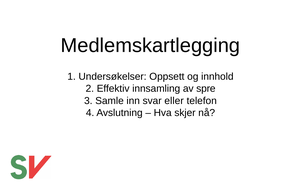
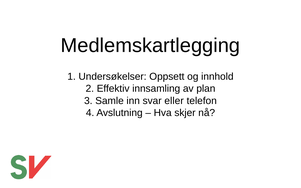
spre: spre -> plan (206, 89)
